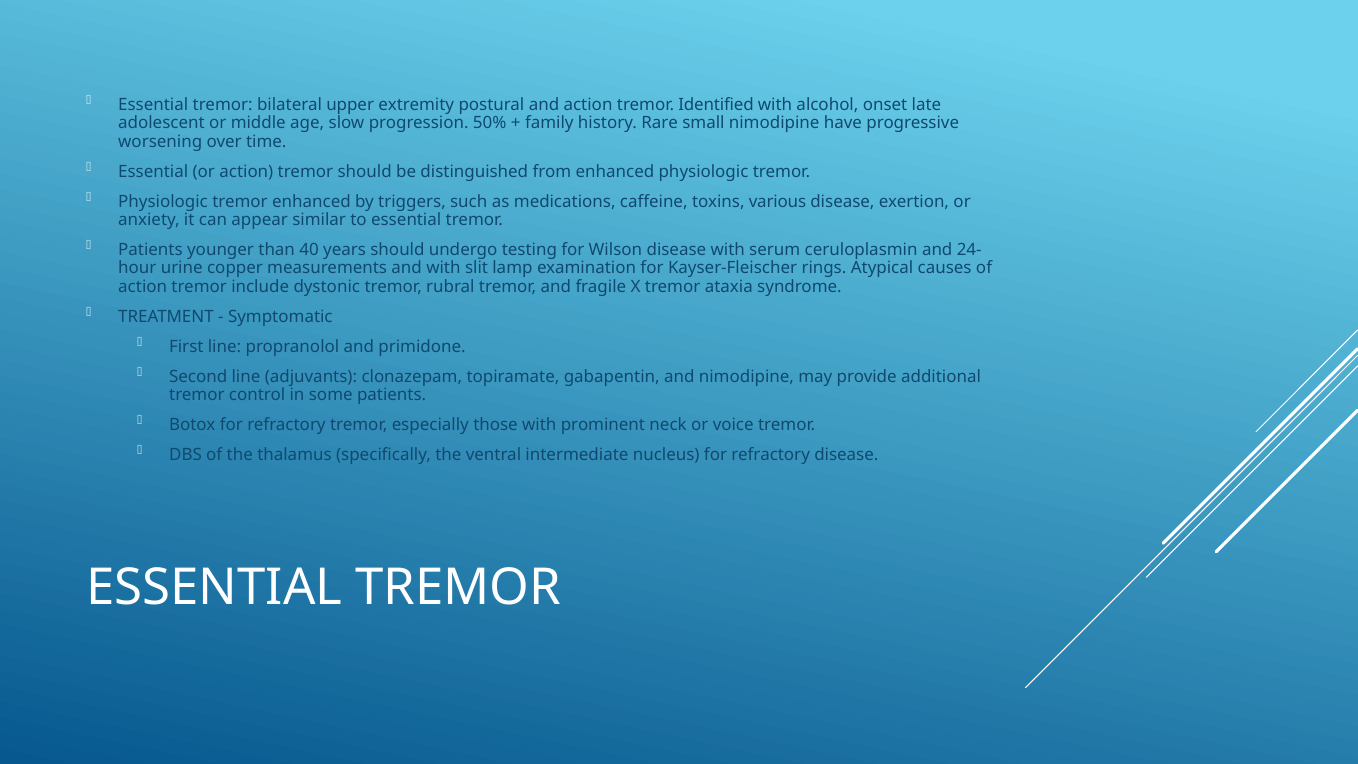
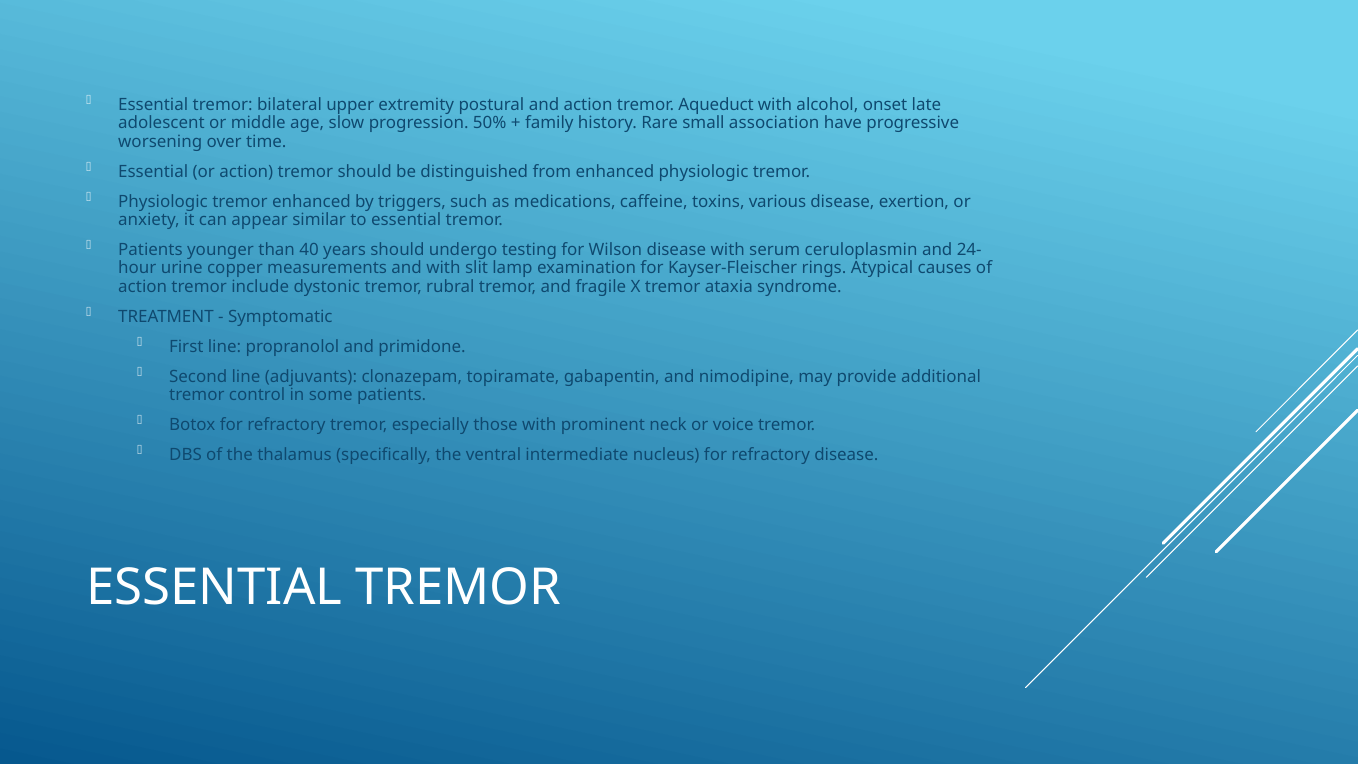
Identified: Identified -> Aqueduct (716, 105)
small nimodipine: nimodipine -> association (774, 123)
